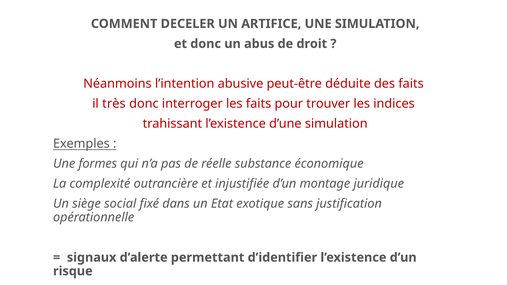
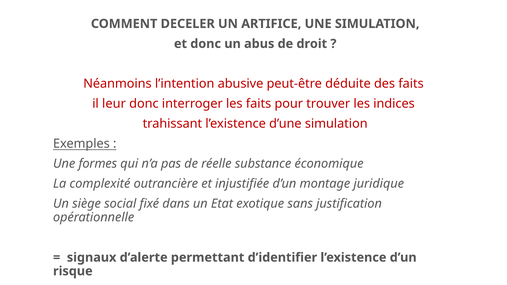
très: très -> leur (114, 104)
